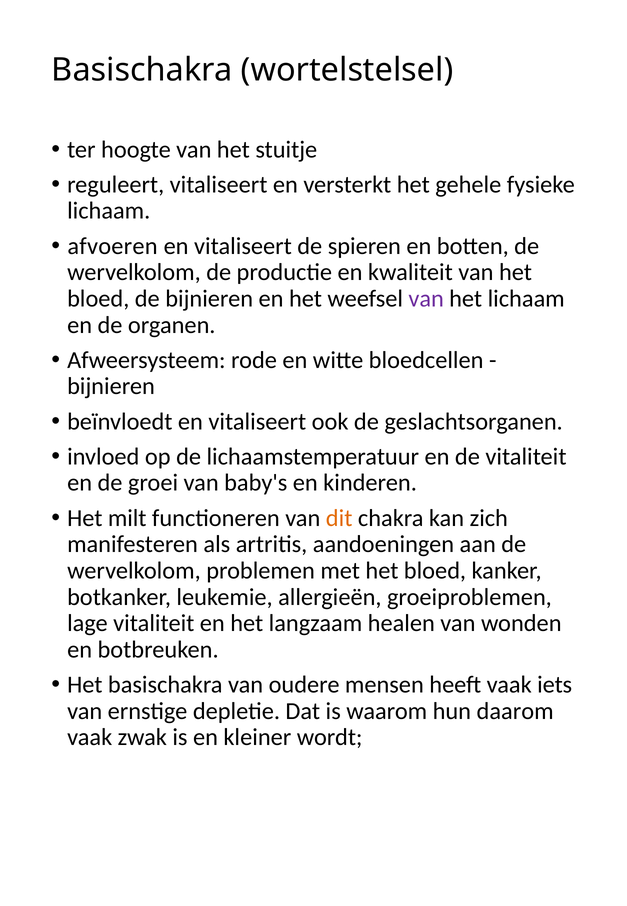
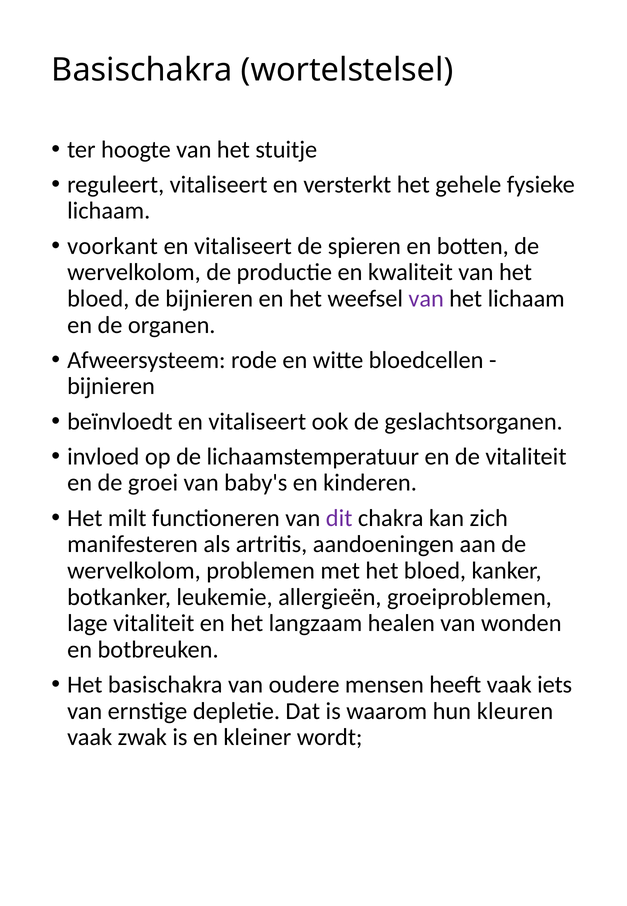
afvoeren: afvoeren -> voorkant (113, 246)
dit colour: orange -> purple (339, 518)
daarom: daarom -> kleuren (515, 711)
